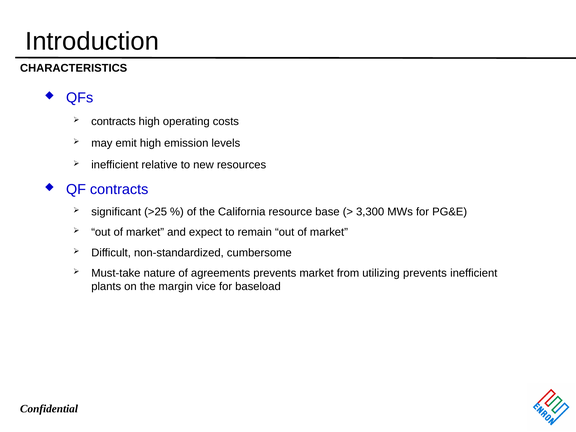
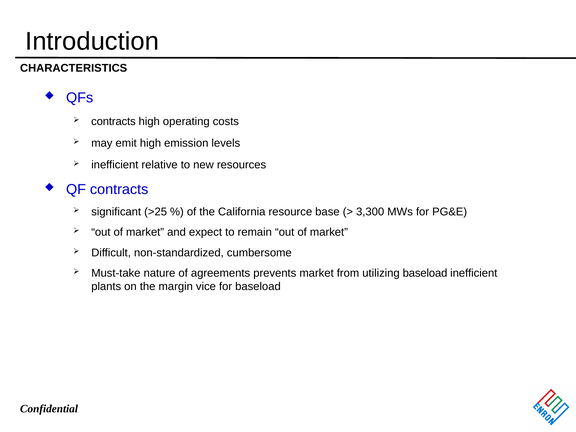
utilizing prevents: prevents -> baseload (425, 273)
